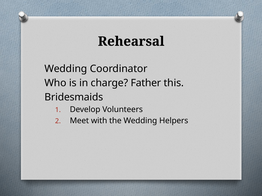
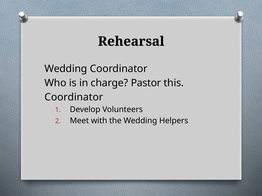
Father: Father -> Pastor (146, 83)
Bridesmaids: Bridesmaids -> Coordinator (74, 97)
